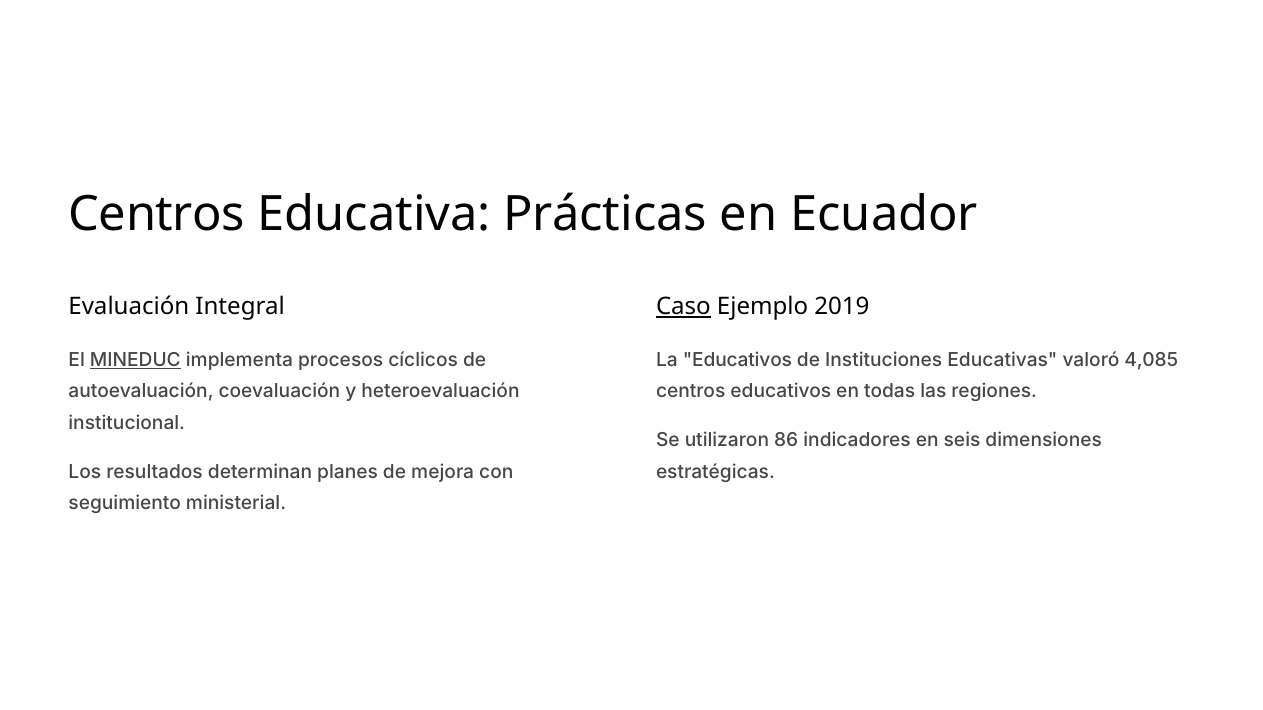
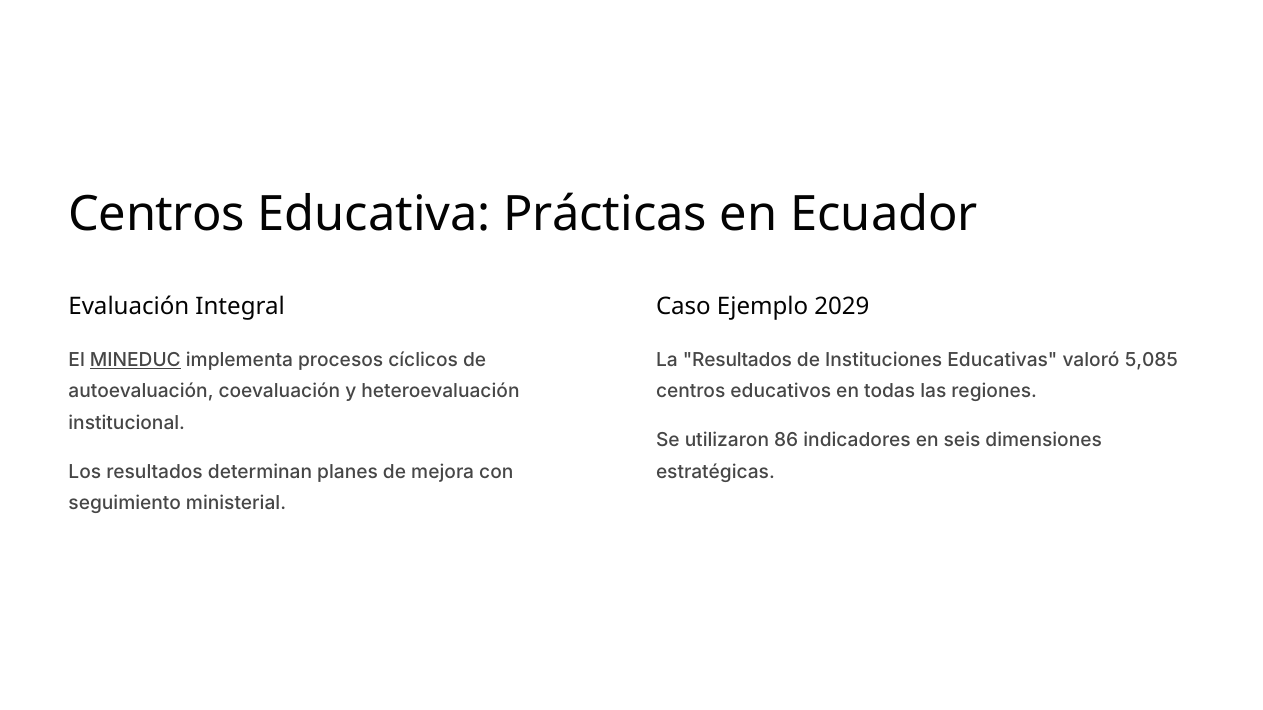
Caso underline: present -> none (683, 307)
2019: 2019 -> 2029 (842, 307)
La Educativos: Educativos -> Resultados (737, 360)
4,085: 4,085 -> 5,085 (1151, 360)
